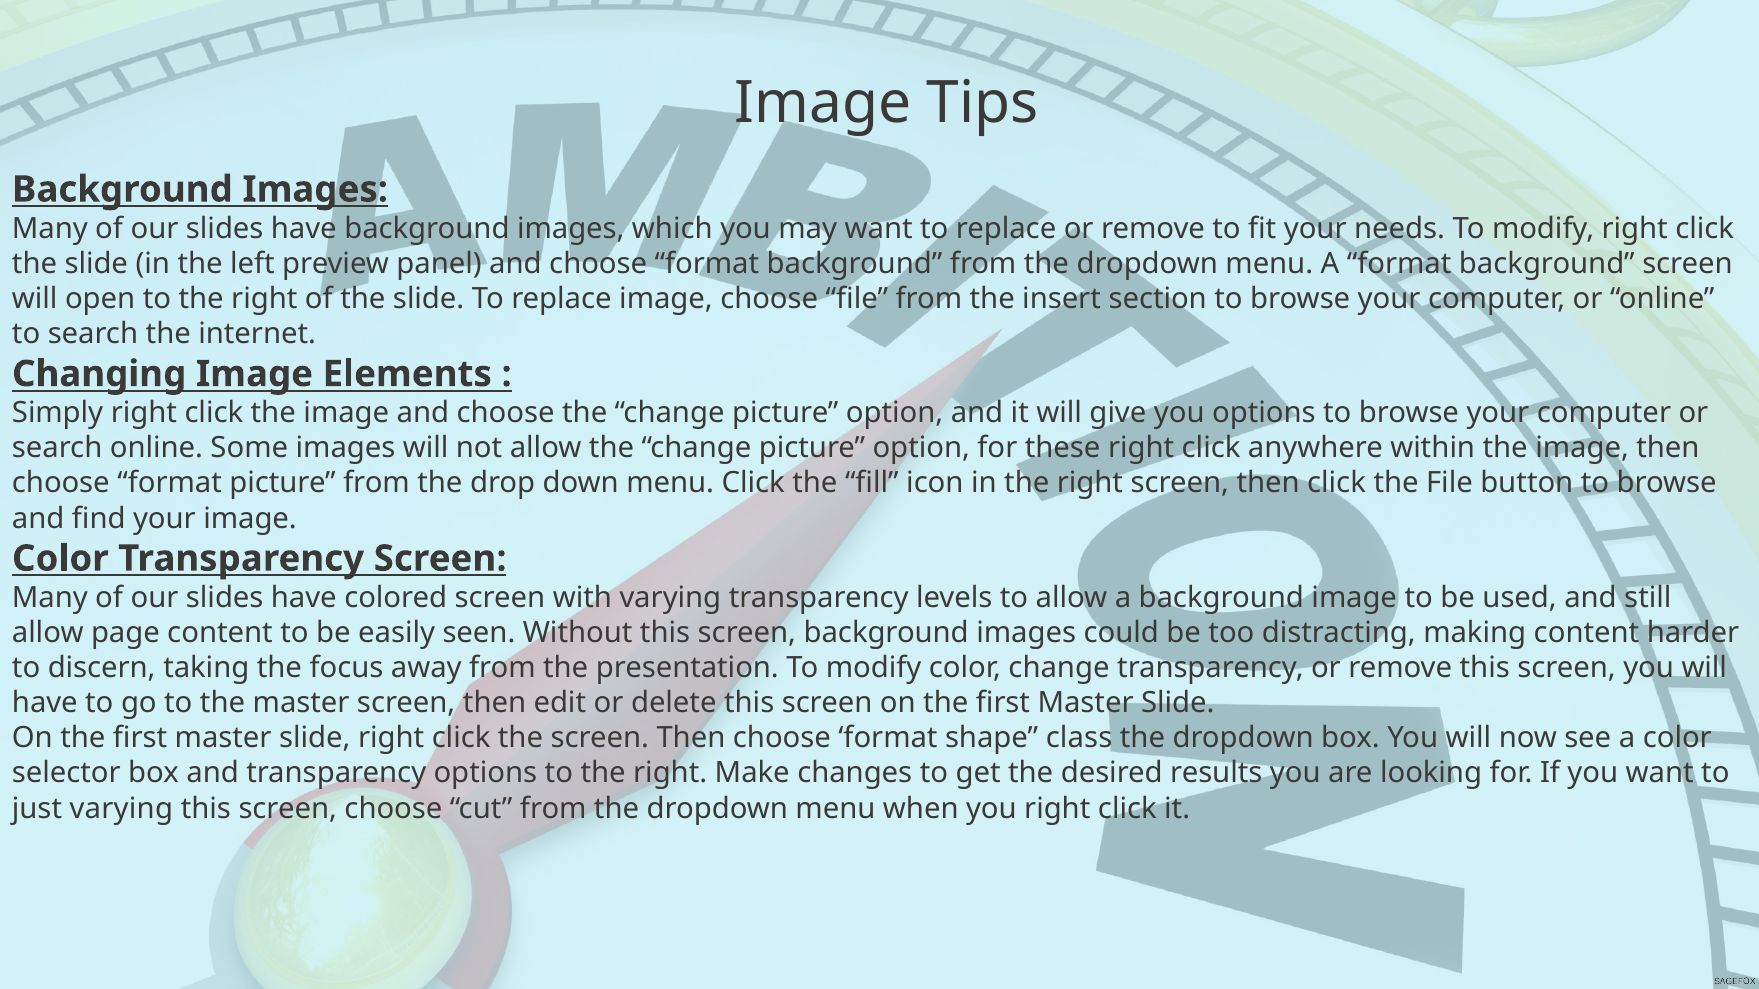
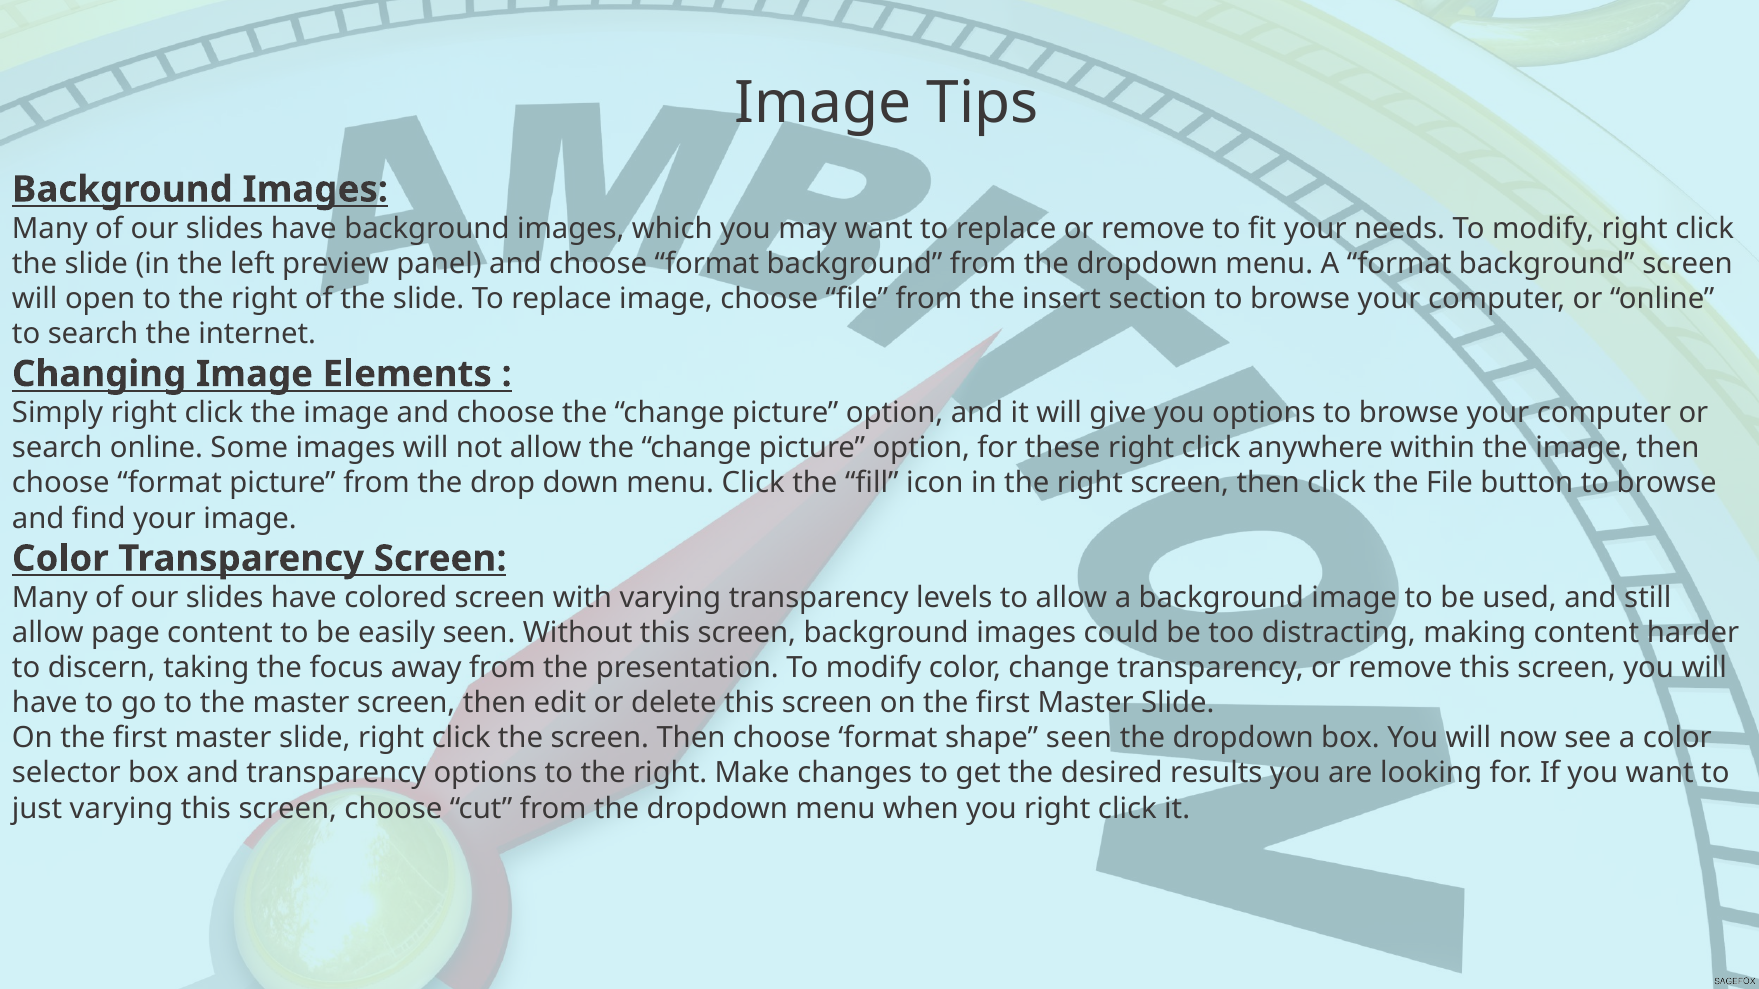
shape class: class -> seen (1079, 739)
